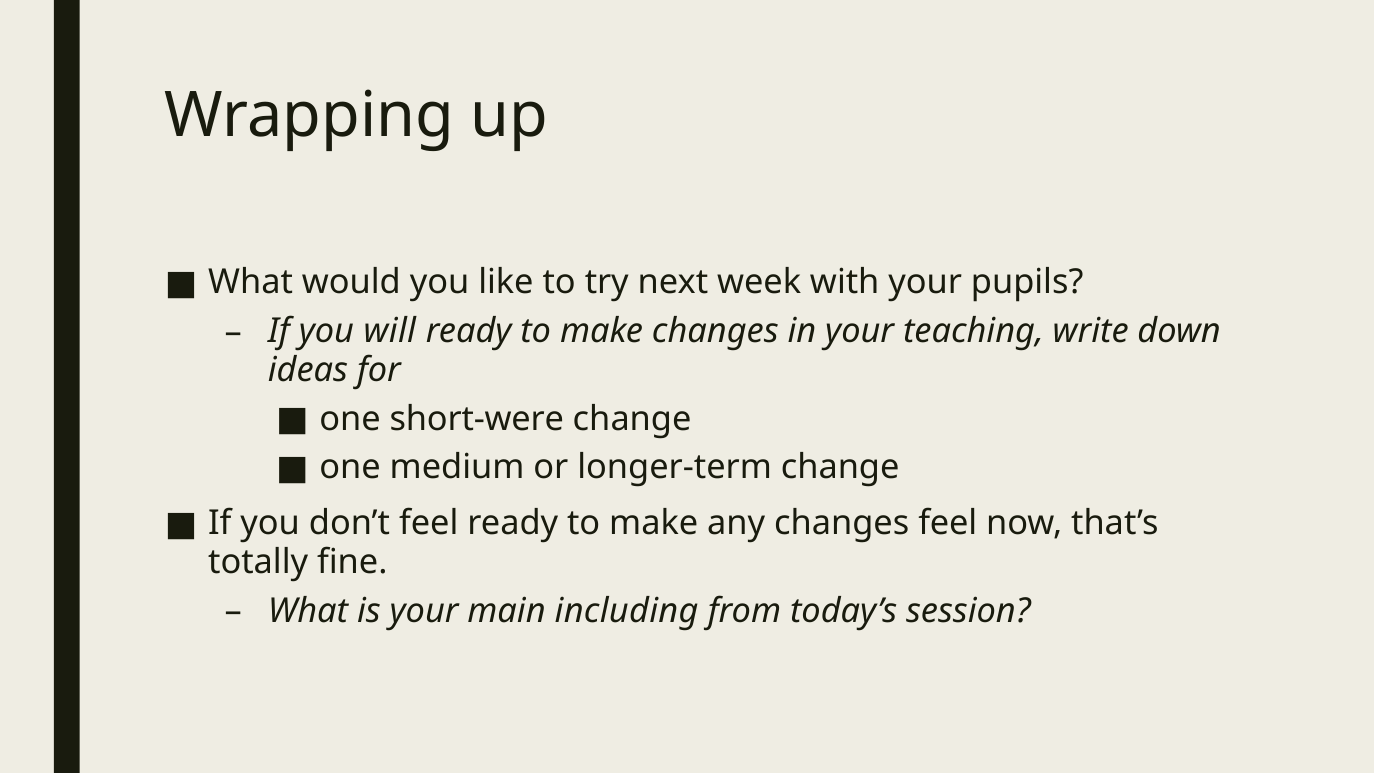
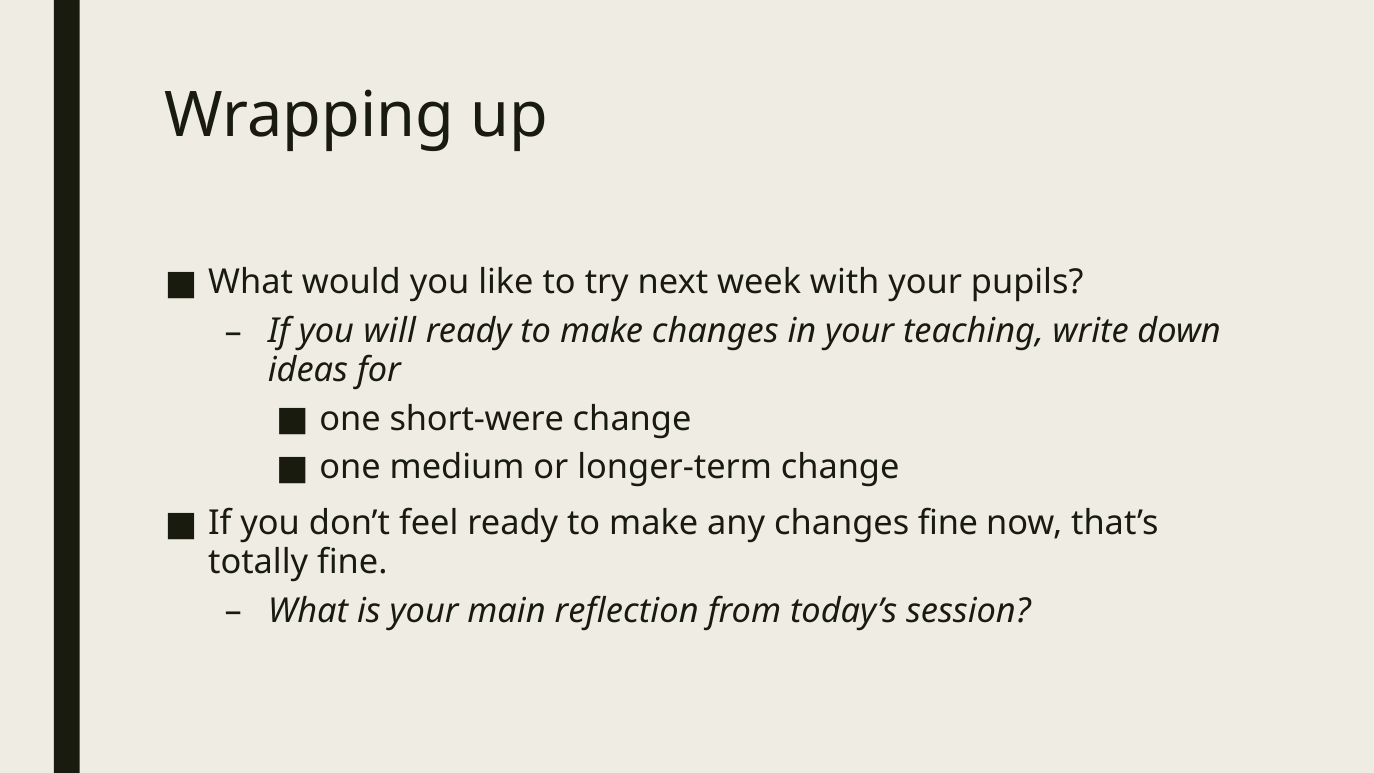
changes feel: feel -> fine (948, 523)
including: including -> reflection (627, 611)
